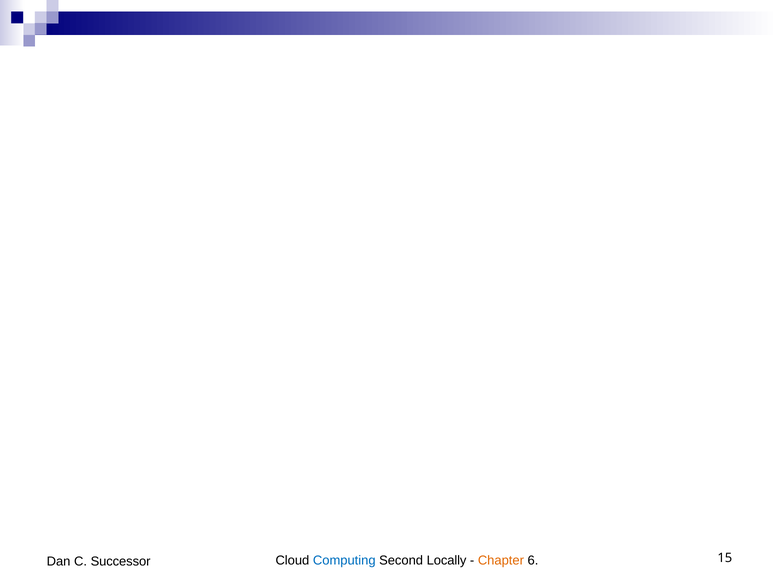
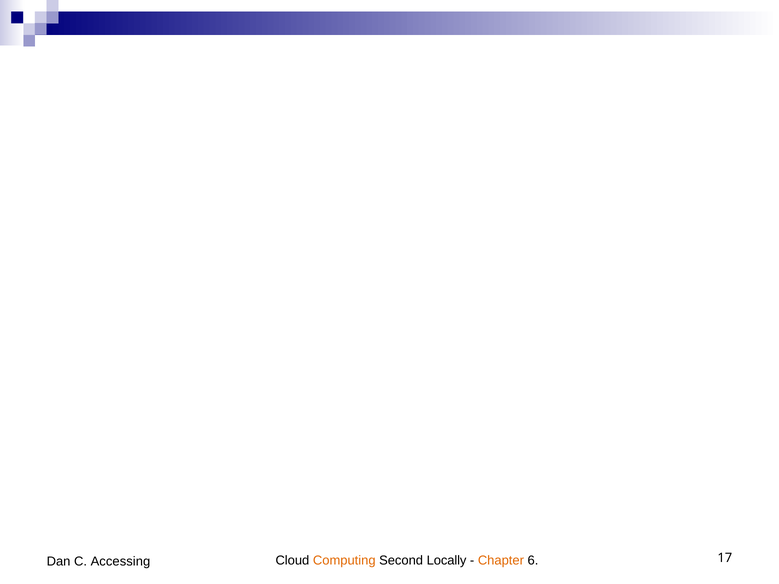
Computing colour: blue -> orange (344, 560)
15: 15 -> 17 (725, 558)
Successor: Successor -> Accessing (120, 562)
